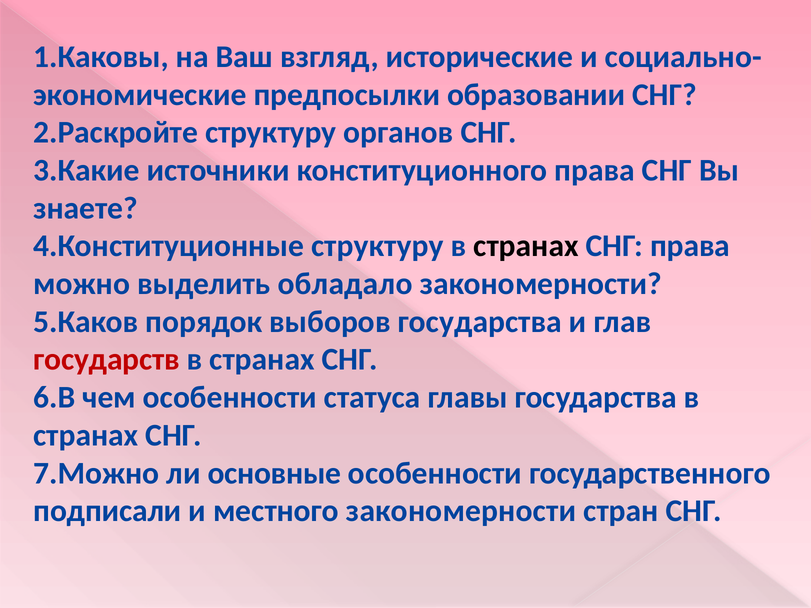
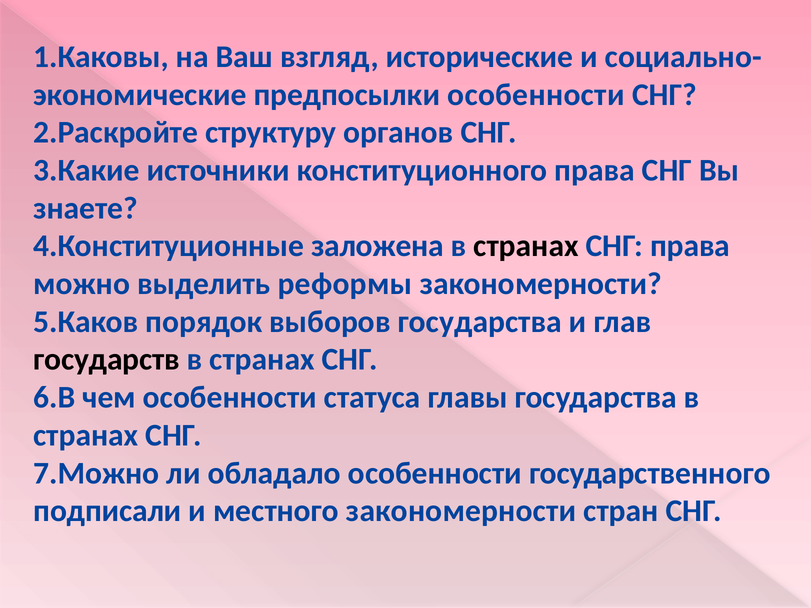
предпосылки образовании: образовании -> особенности (536, 95)
структуру: структуру -> заложена (378, 246)
обладало: обладало -> реформы (345, 284)
государств colour: red -> black (107, 360)
основные: основные -> обладало (274, 473)
